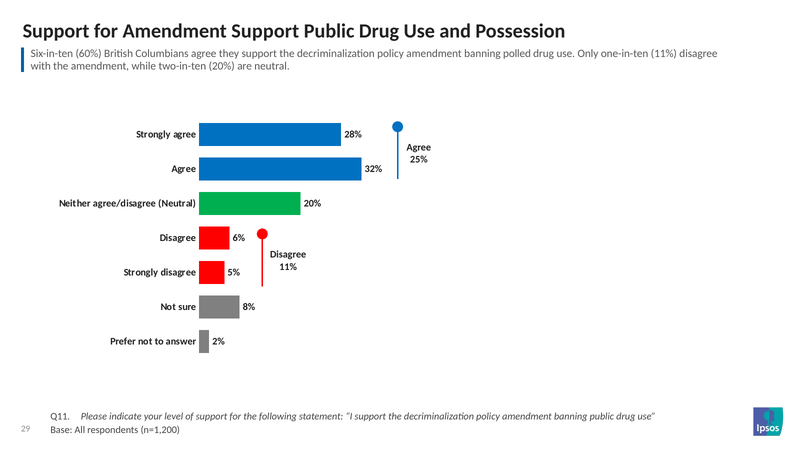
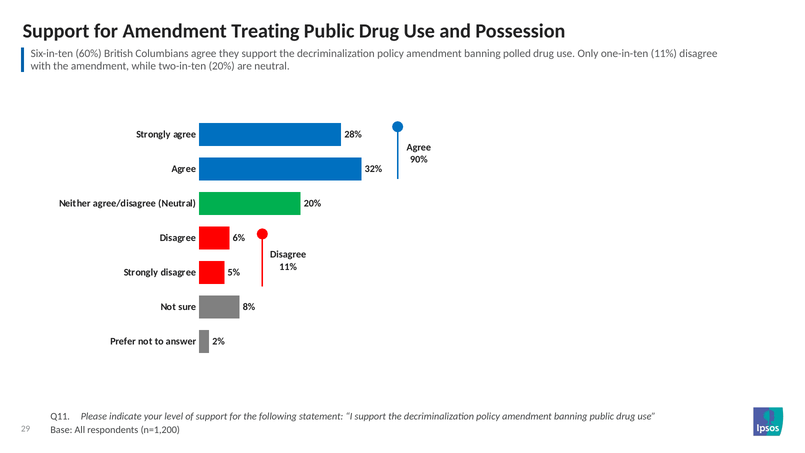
Amendment Support: Support -> Treating (265, 31)
25%: 25% -> 90% (419, 159)
